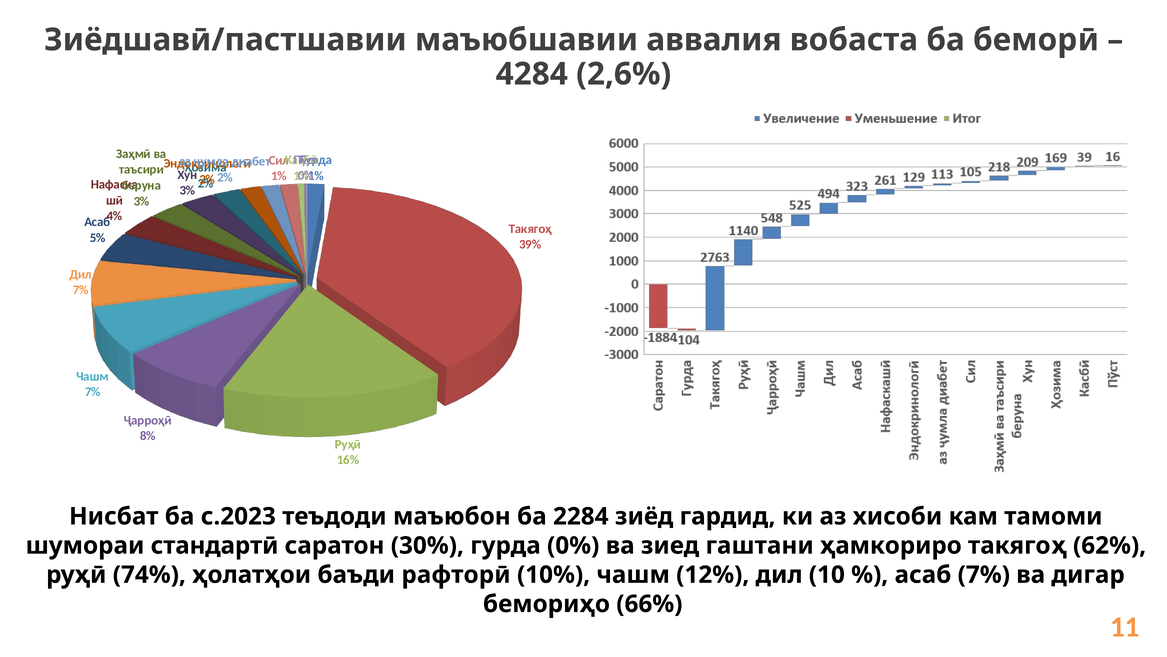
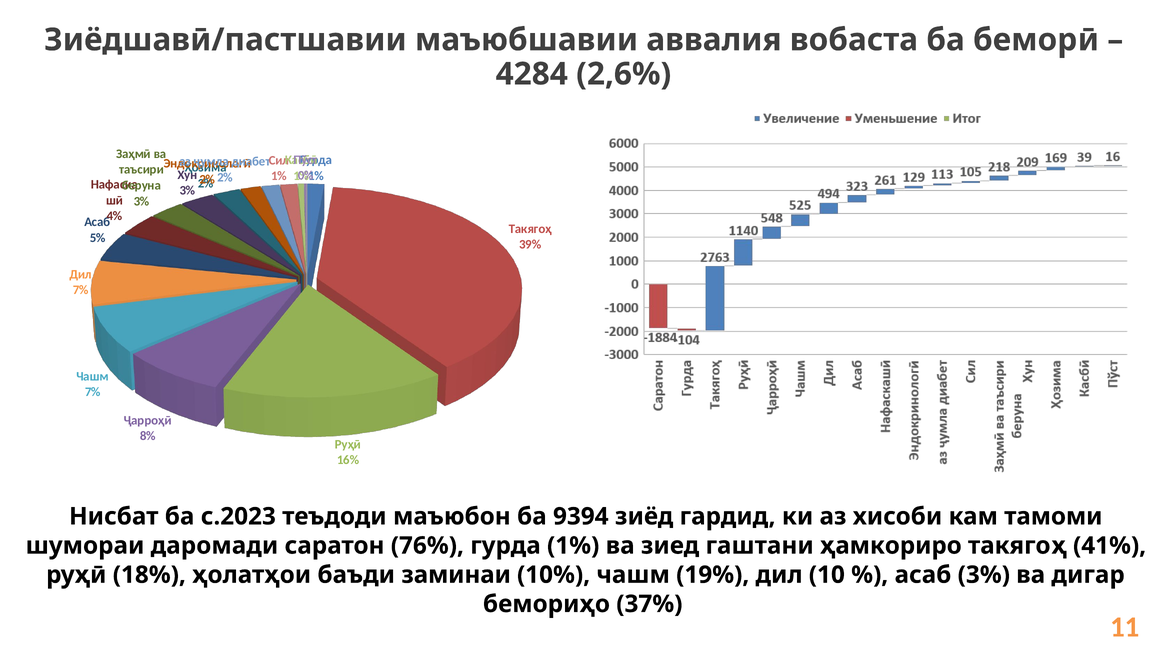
2284: 2284 -> 9394 (581, 516)
стандартӣ: стандартӣ -> даромади (214, 545)
30%: 30% -> 76% (427, 545)
0%: 0% -> 1% (573, 545)
62%: 62% -> 41% (1110, 545)
74%: 74% -> 18% (149, 574)
рафторӣ: рафторӣ -> заминаи (456, 574)
12%: 12% -> 19% (713, 574)
асаб 7%: 7% -> 3% (984, 574)
66%: 66% -> 37% (649, 604)
